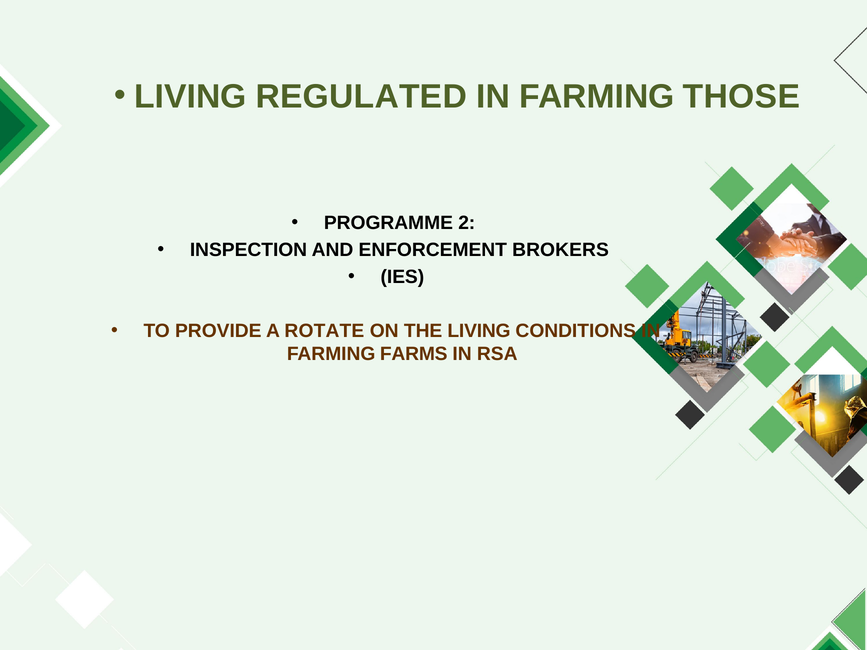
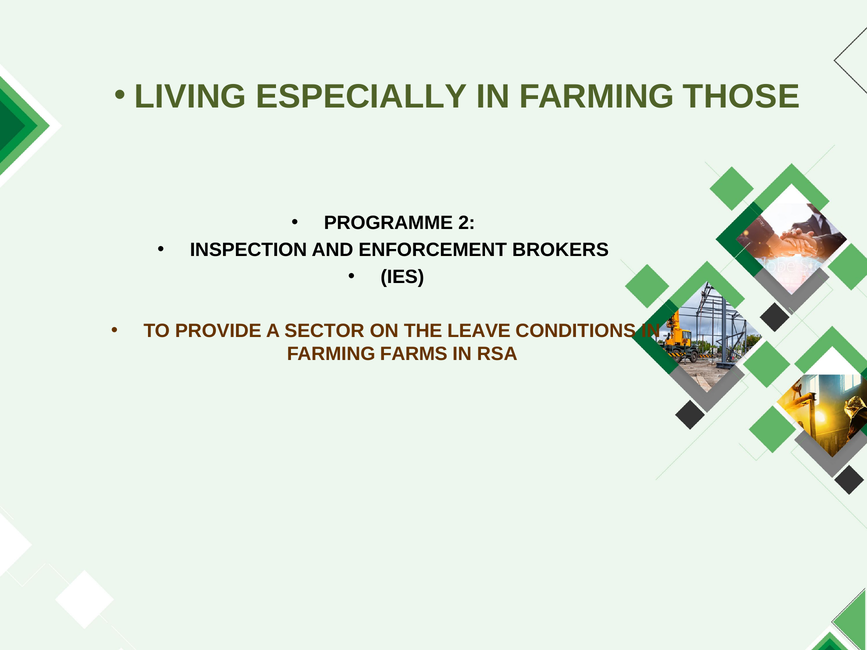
REGULATED: REGULATED -> ESPECIALLY (361, 97)
ROTATE: ROTATE -> SECTOR (324, 331)
THE LIVING: LIVING -> LEAVE (479, 331)
